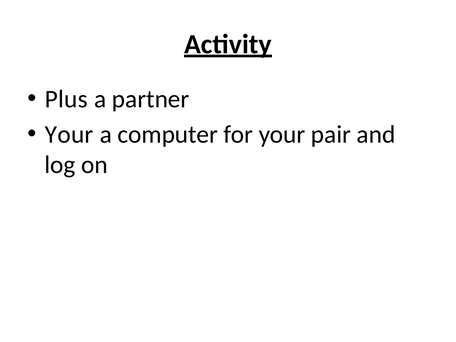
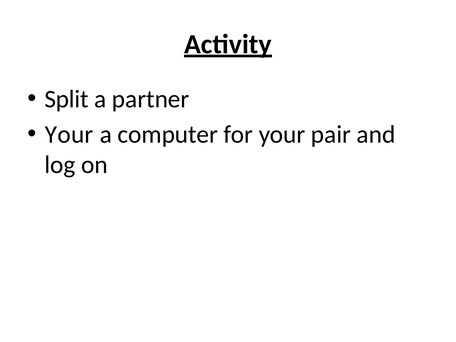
Plus: Plus -> Split (67, 99)
